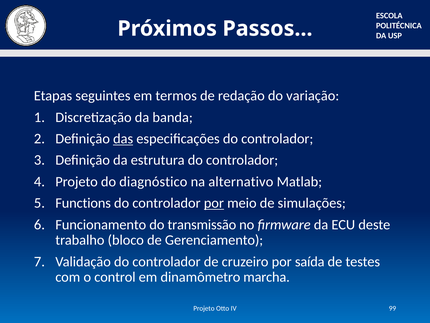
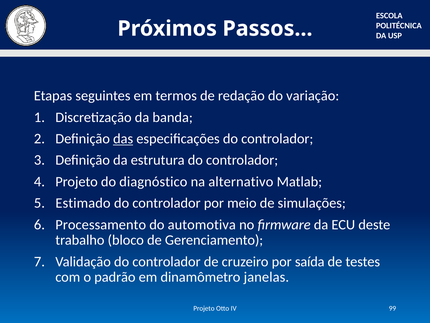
Functions: Functions -> Estimado (83, 203)
por underline: present -> none (214, 203)
Funcionamento: Funcionamento -> Processamento (101, 224)
transmissão: transmissão -> automotiva (202, 224)
control: control -> padrão (115, 277)
marcha: marcha -> janelas (266, 277)
